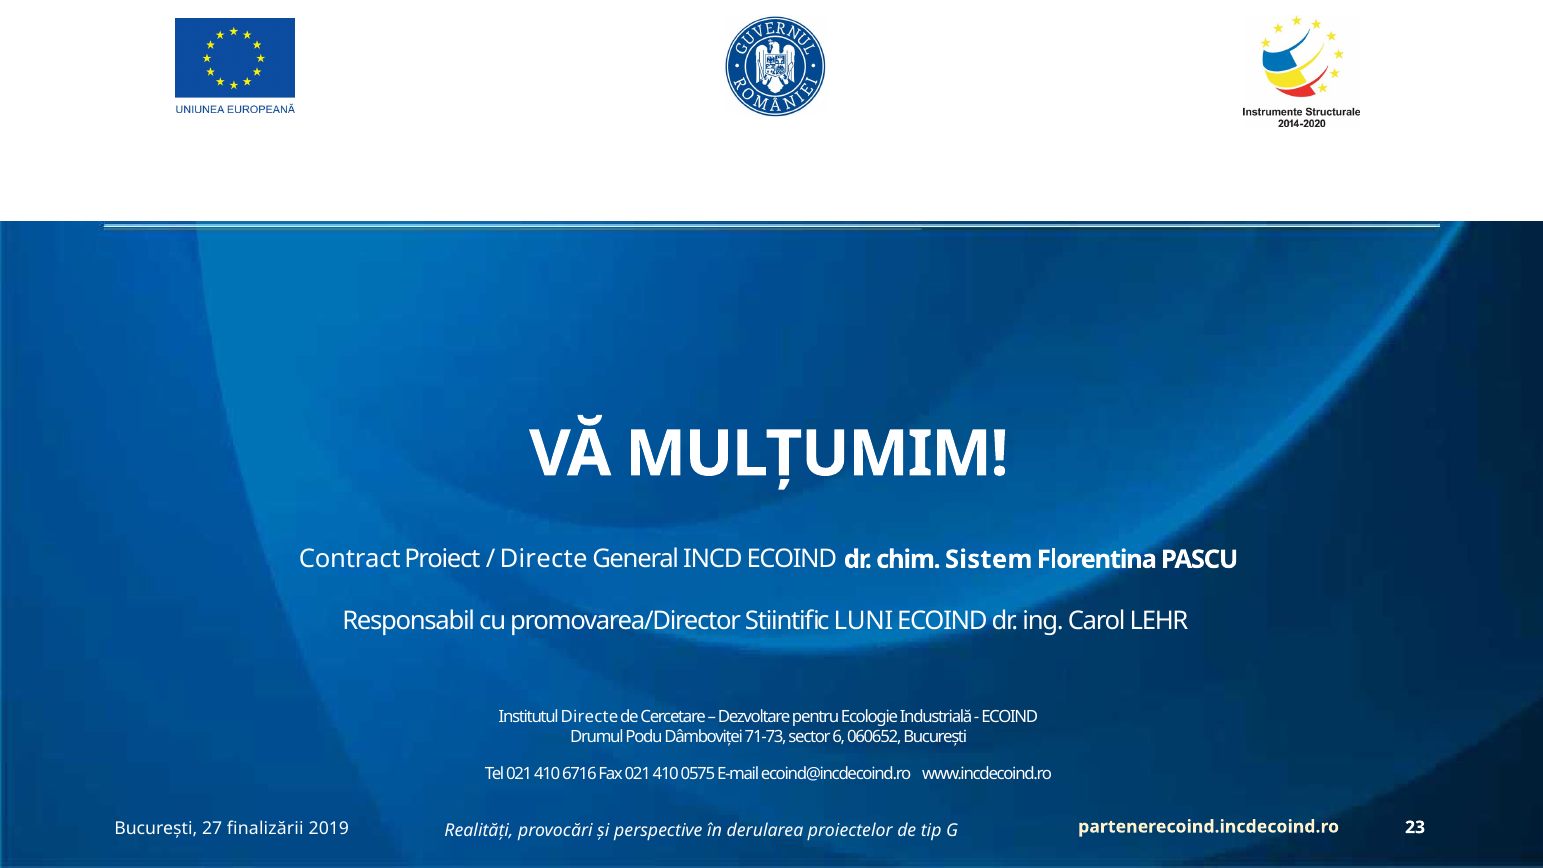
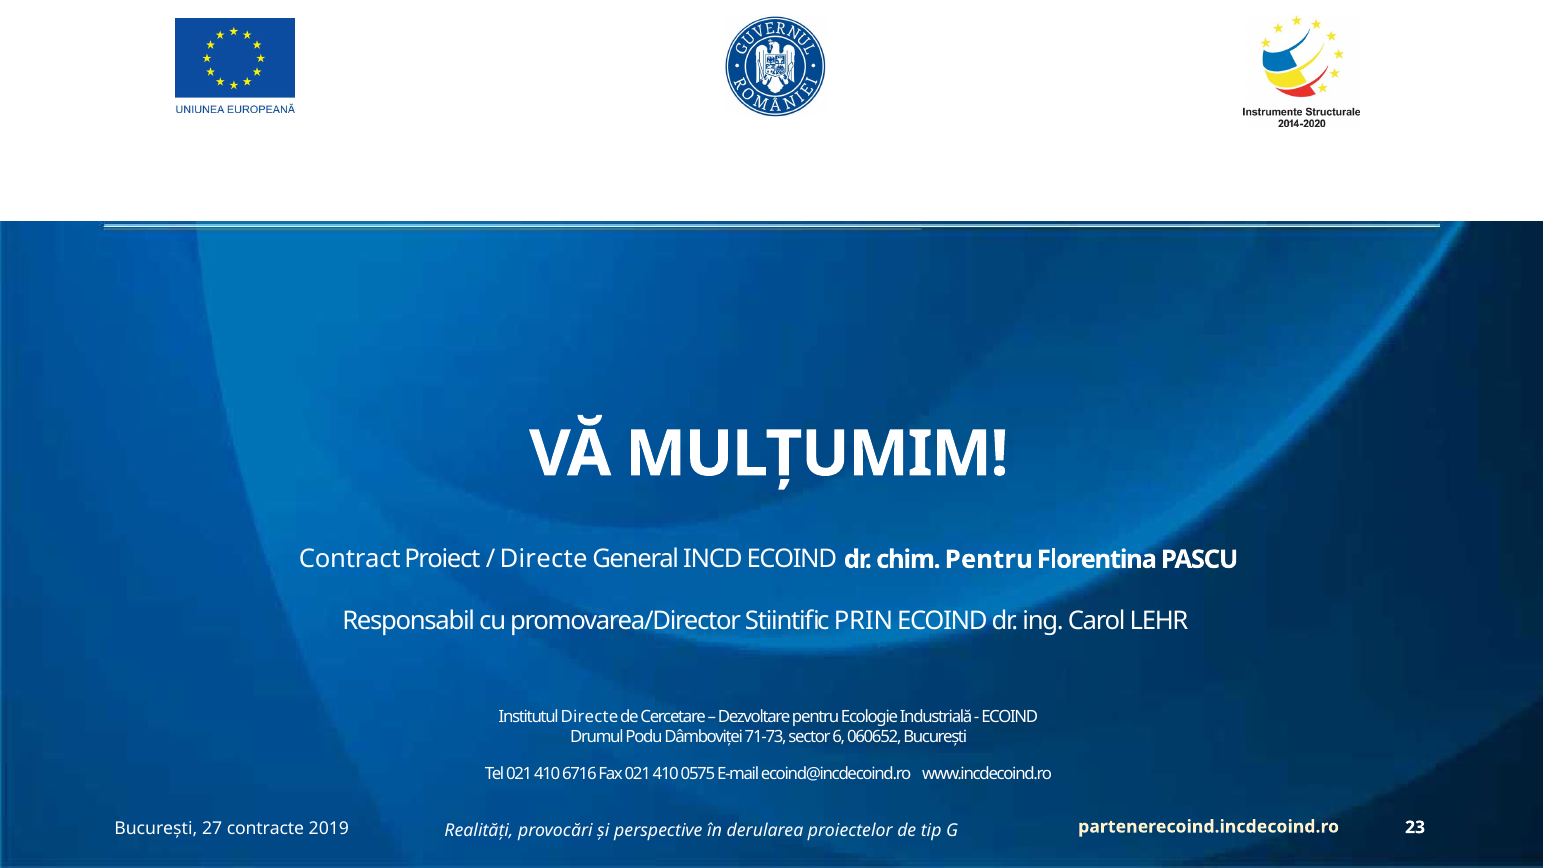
chim Sistem: Sistem -> Pentru (989, 559)
LUNI: LUNI -> PRIN (863, 621)
finalizării: finalizării -> contracte (265, 829)
